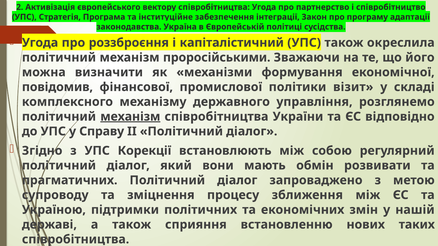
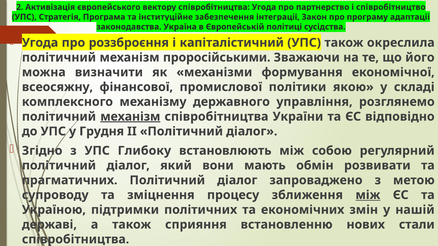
повідомив: повідомив -> всеосяжну (57, 87)
візит: візит -> якою (353, 87)
Справу: Справу -> Грудня (102, 132)
Корекції: Корекції -> Глибоку (144, 151)
між underline: none -> present (368, 195)
таких: таких -> стали (417, 225)
